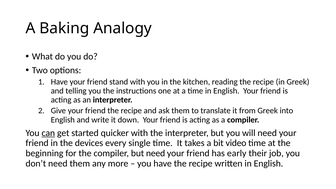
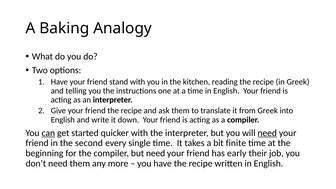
need underline: none -> present (267, 133)
devices: devices -> second (89, 143)
video: video -> finite (236, 143)
